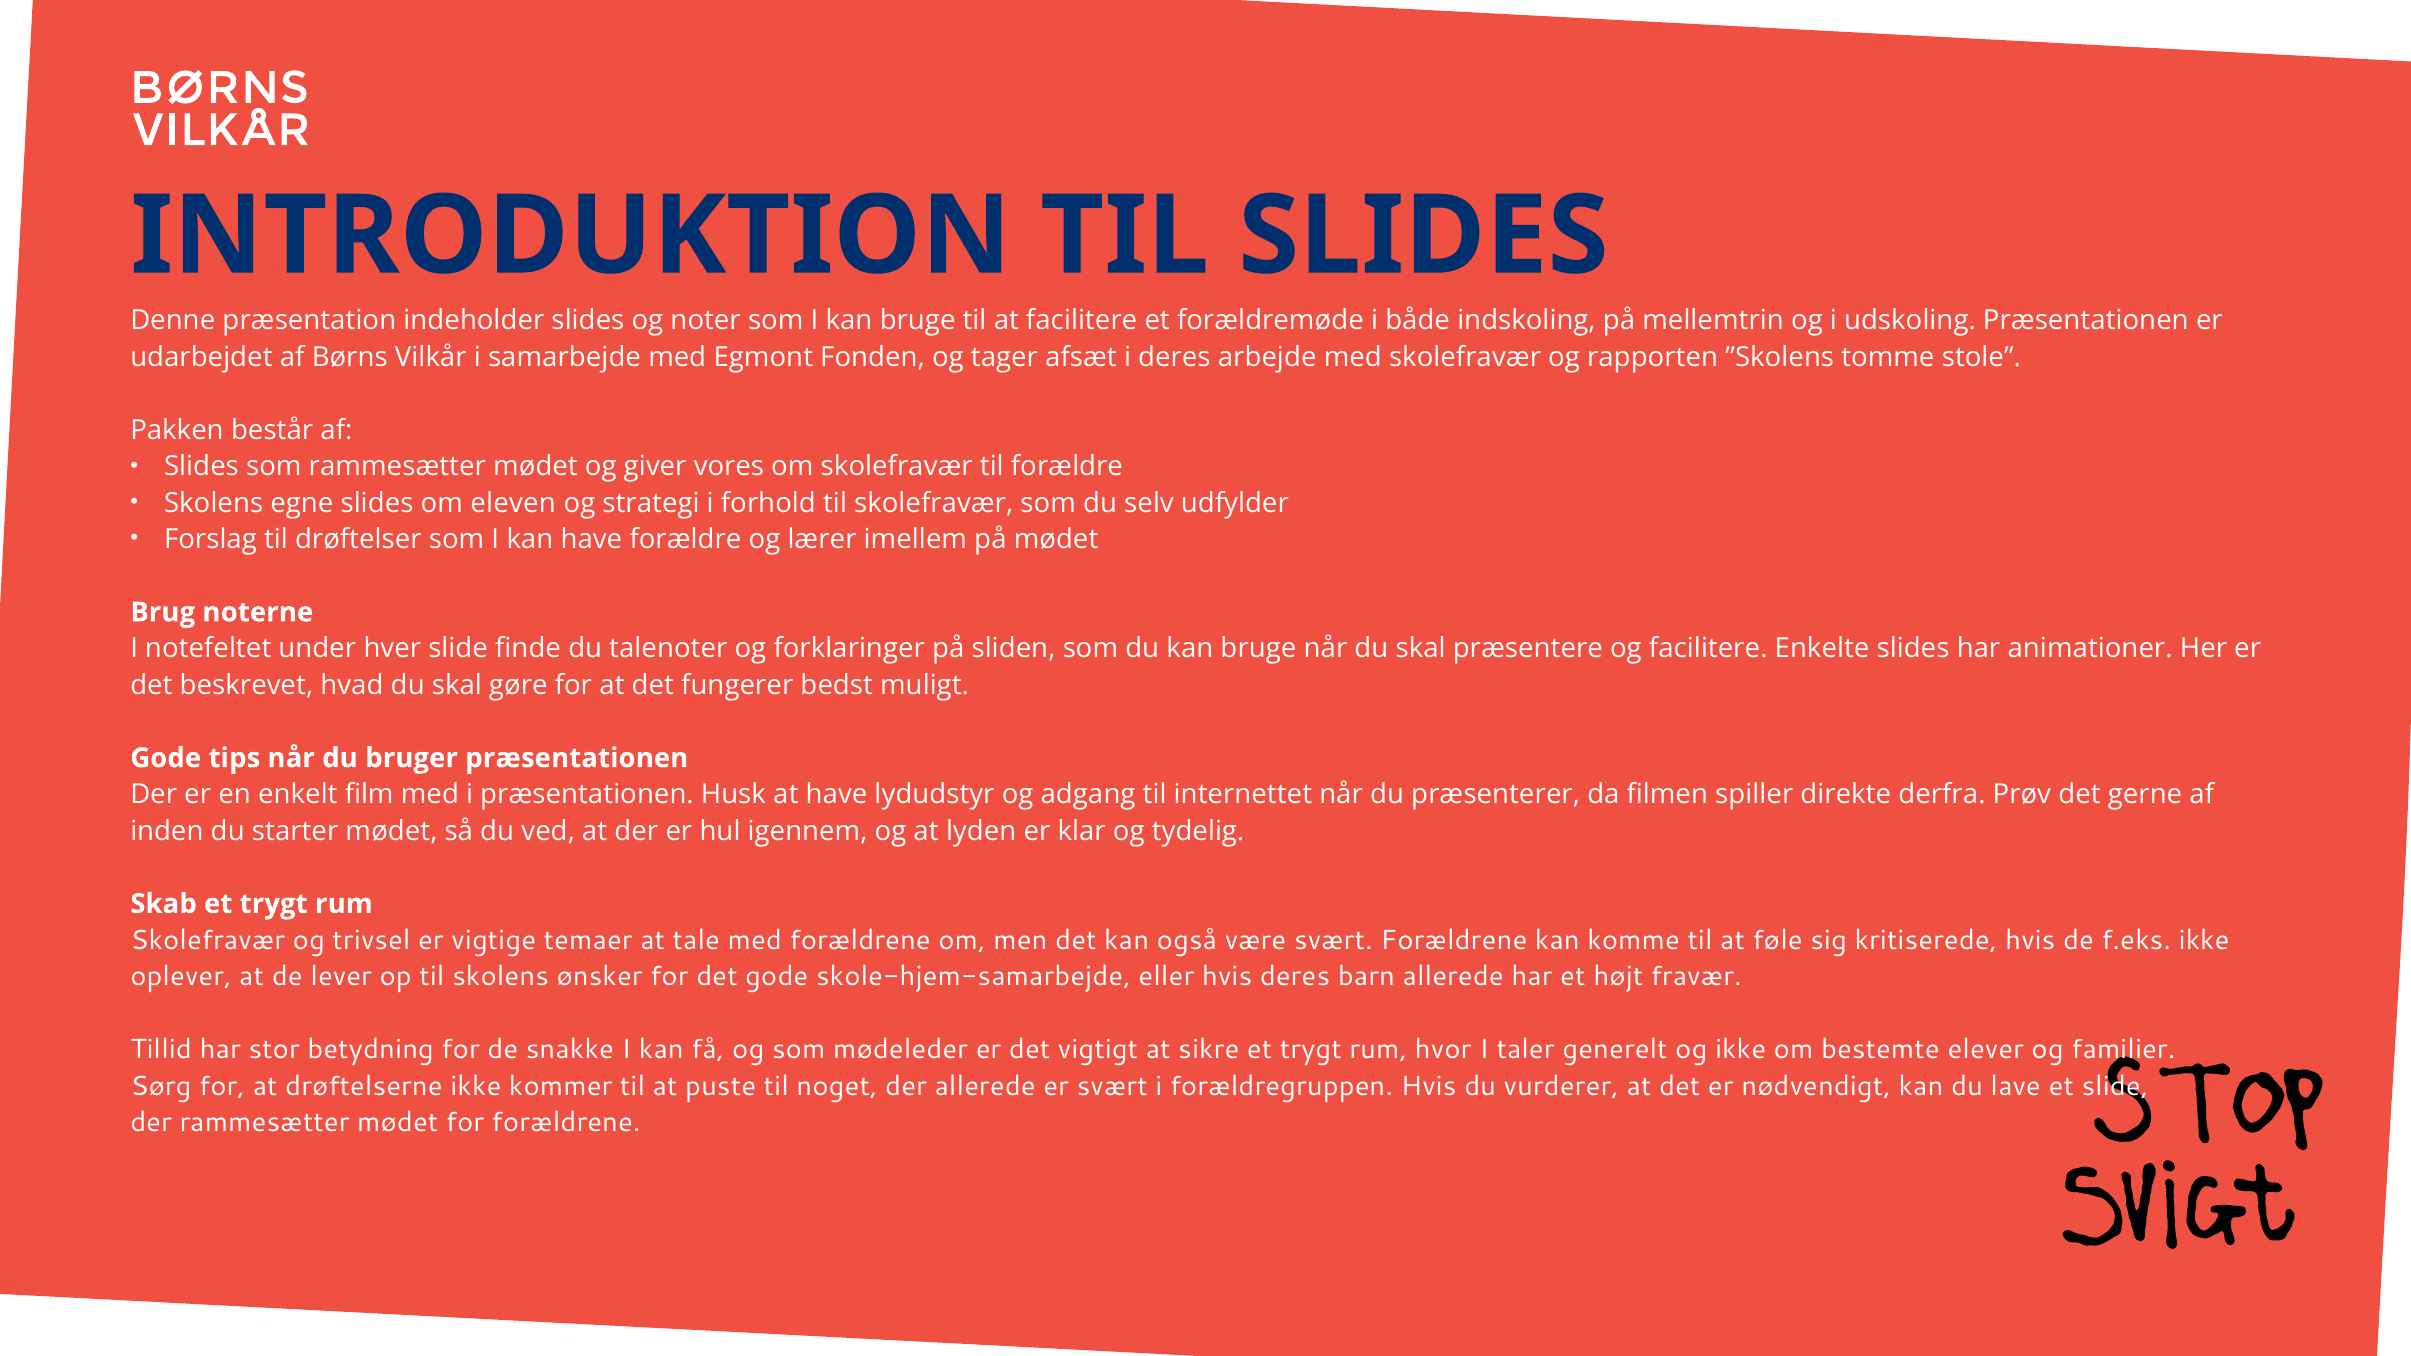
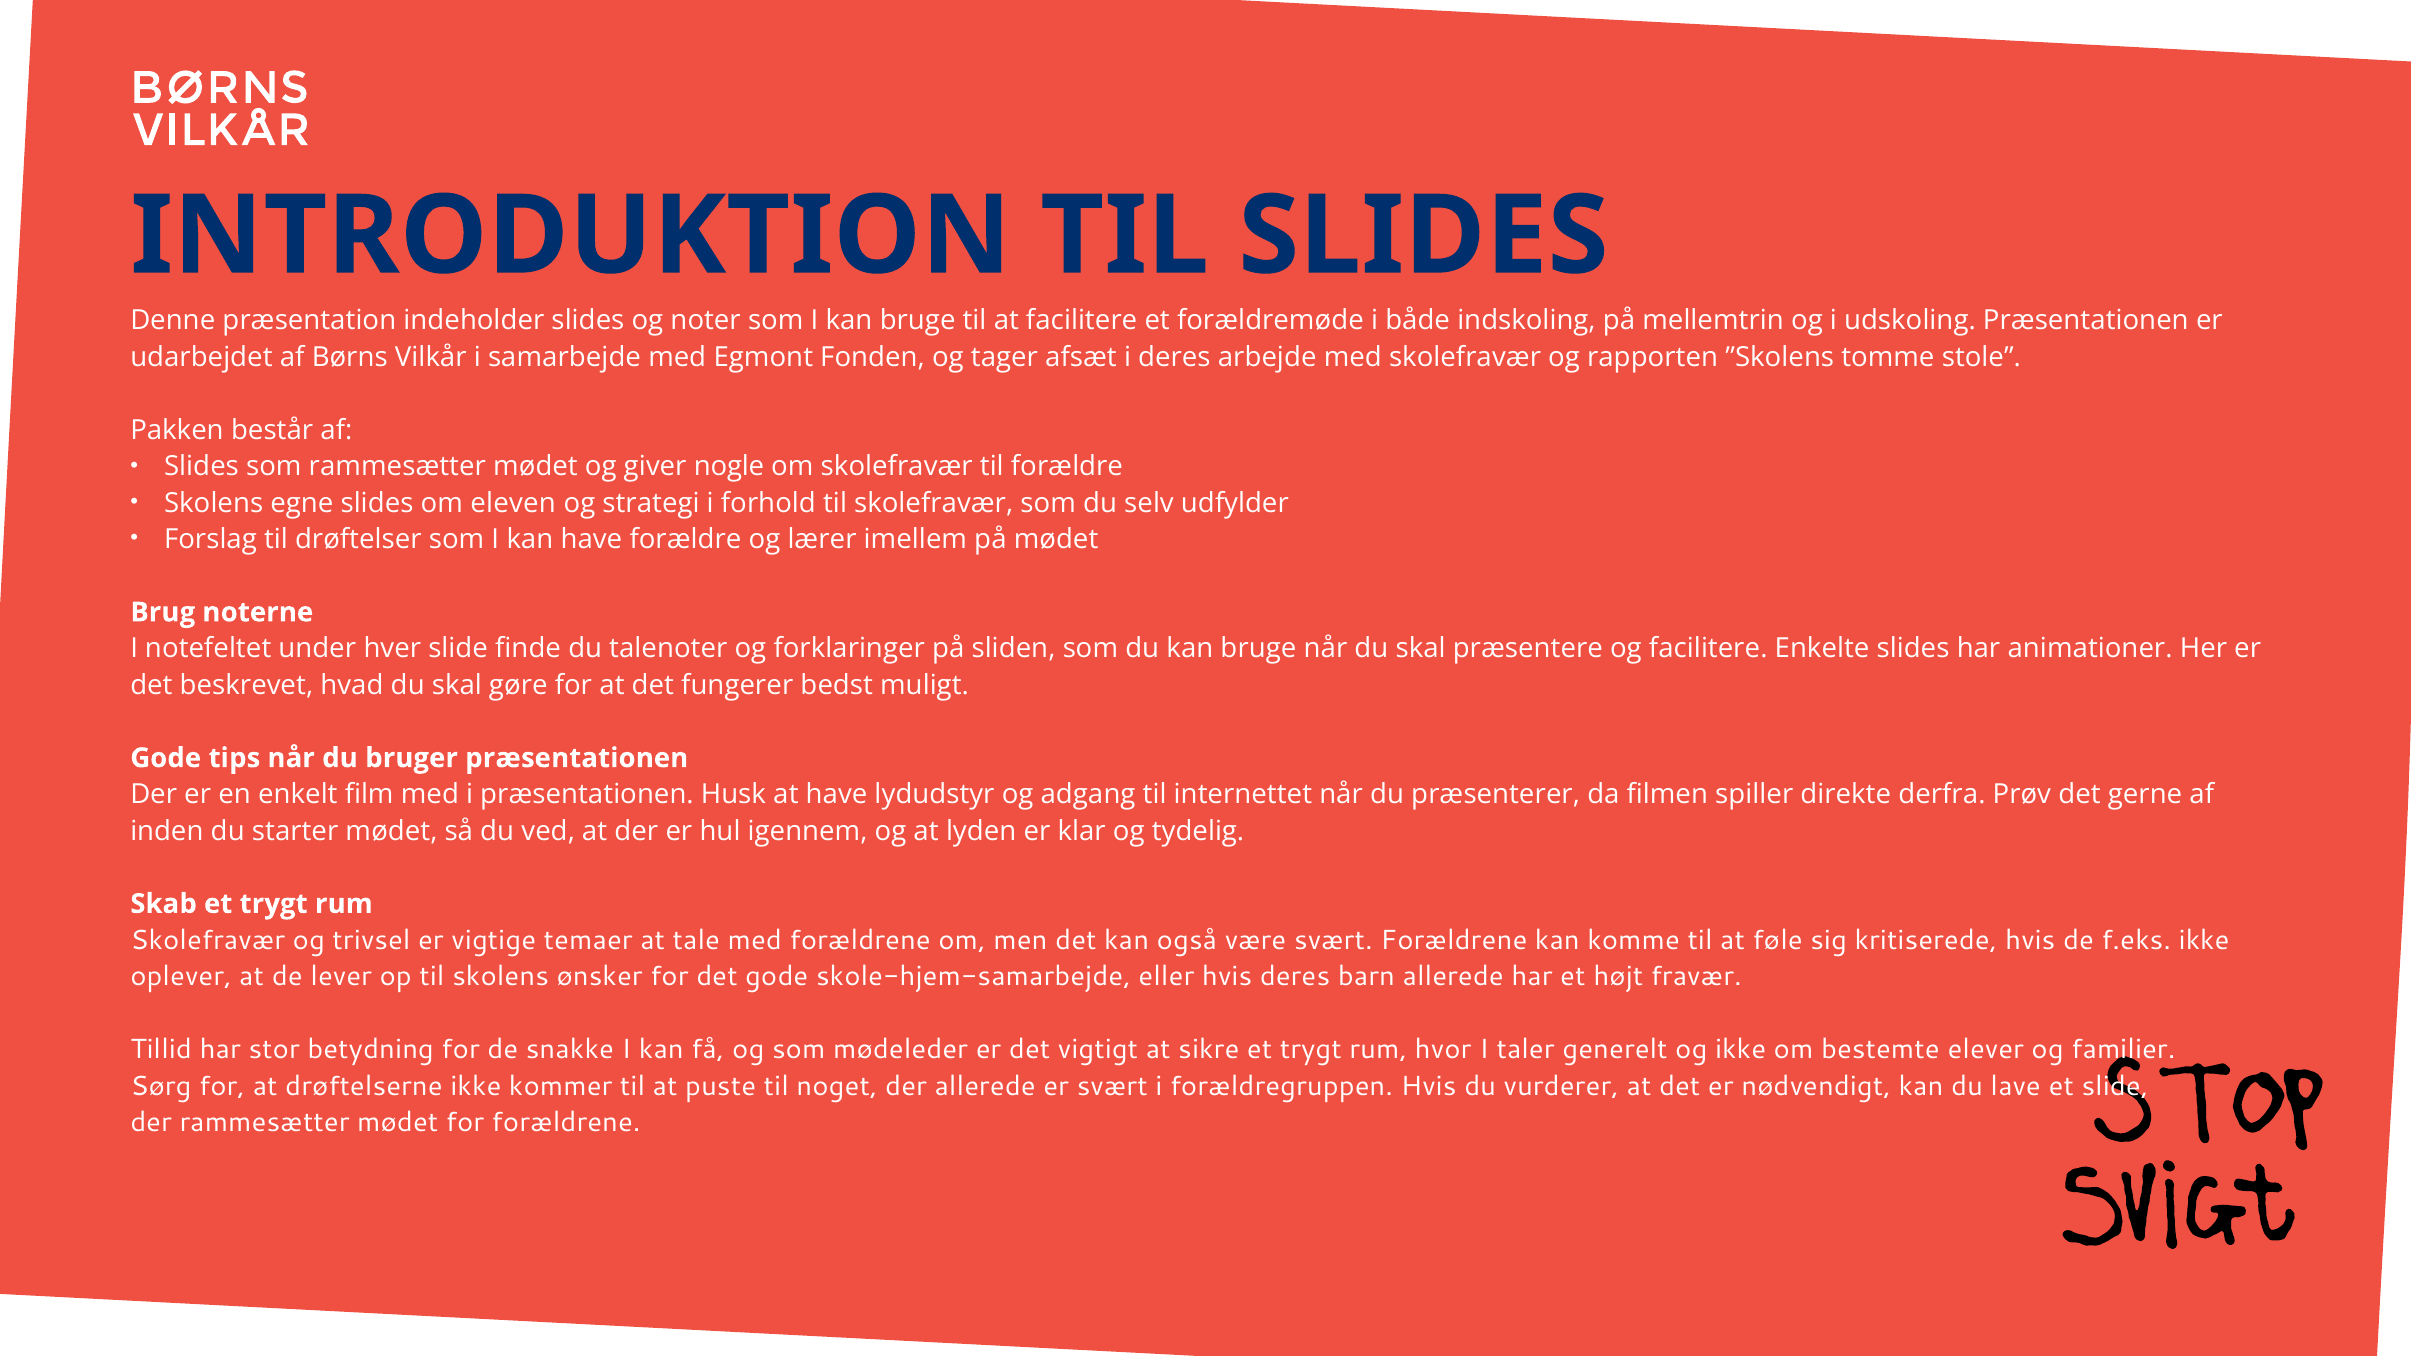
vores: vores -> nogle (729, 467)
